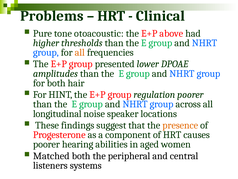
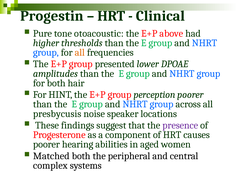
Problems: Problems -> Progestin (52, 16)
regulation: regulation -> perception (154, 94)
longitudinal: longitudinal -> presbycusis (57, 113)
presence colour: orange -> purple (180, 125)
listeners: listeners -> complex (50, 165)
